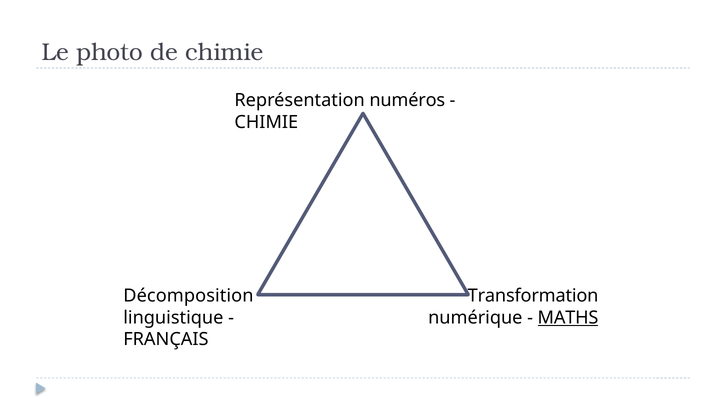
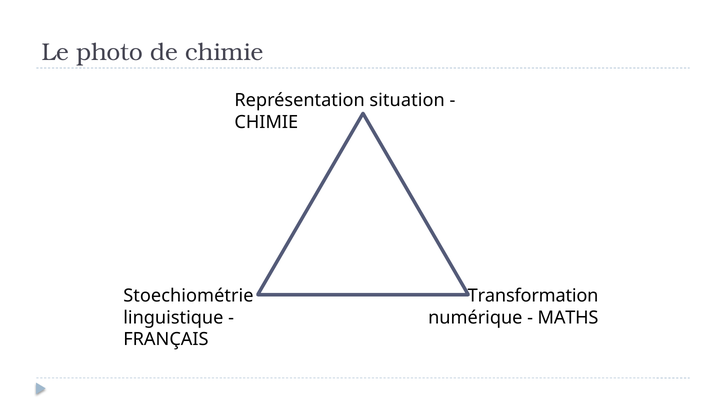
numéros: numéros -> situation (407, 101)
Décomposition: Décomposition -> Stoechiométrie (188, 296)
MATHS underline: present -> none (568, 318)
